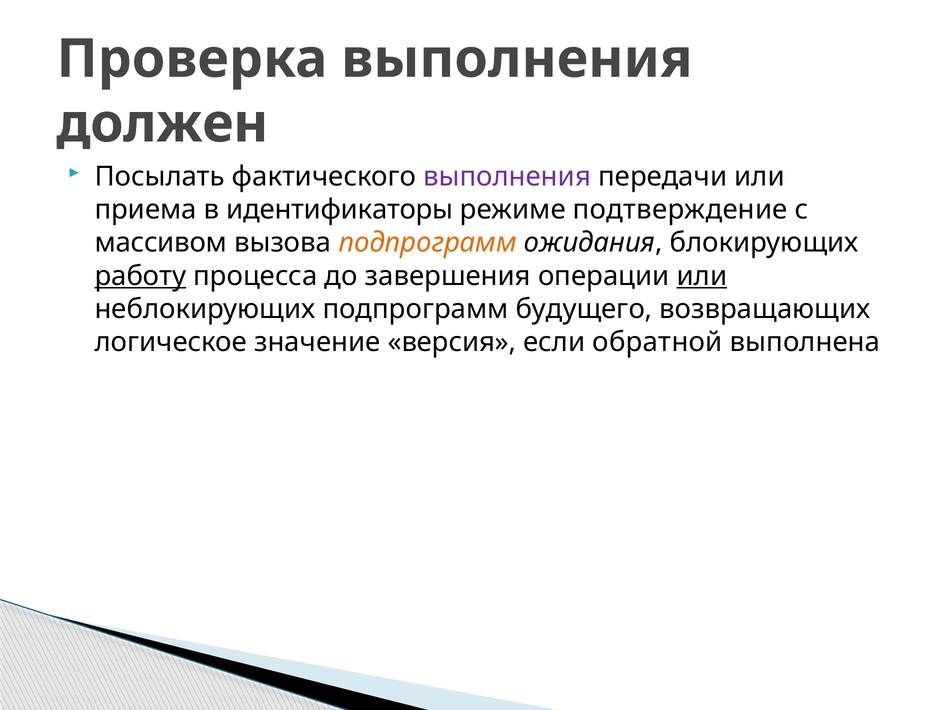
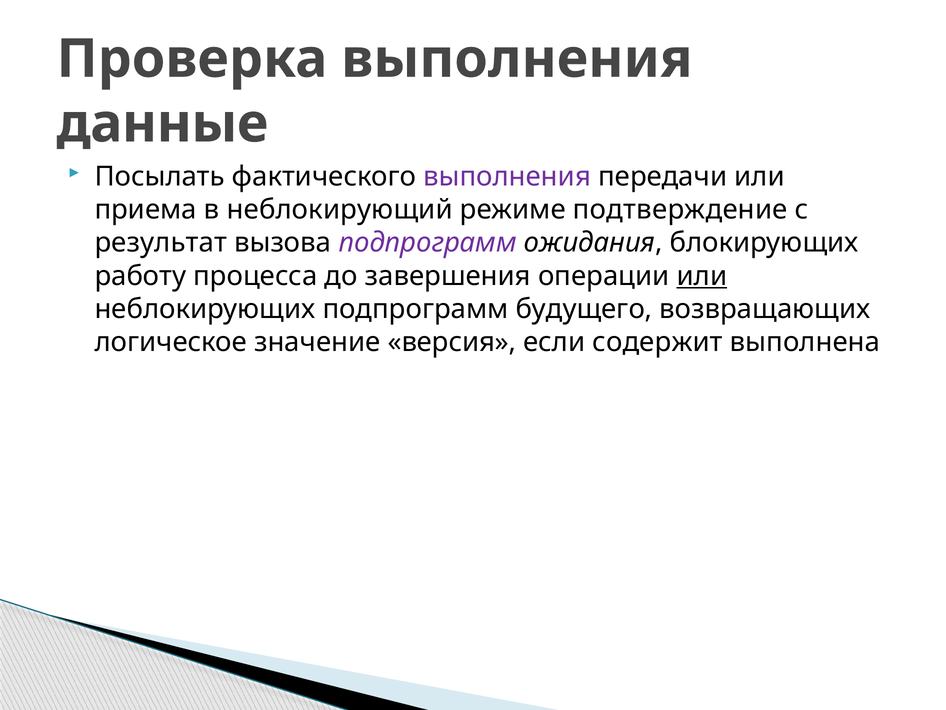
должен: должен -> данные (162, 124)
идентификаторы: идентификаторы -> неблокирующий (340, 210)
массивом: массивом -> результат (161, 243)
подпрограмм colour: orange -> purple (428, 243)
работу underline: present -> none (140, 276)
обратной: обратной -> содержит (658, 342)
